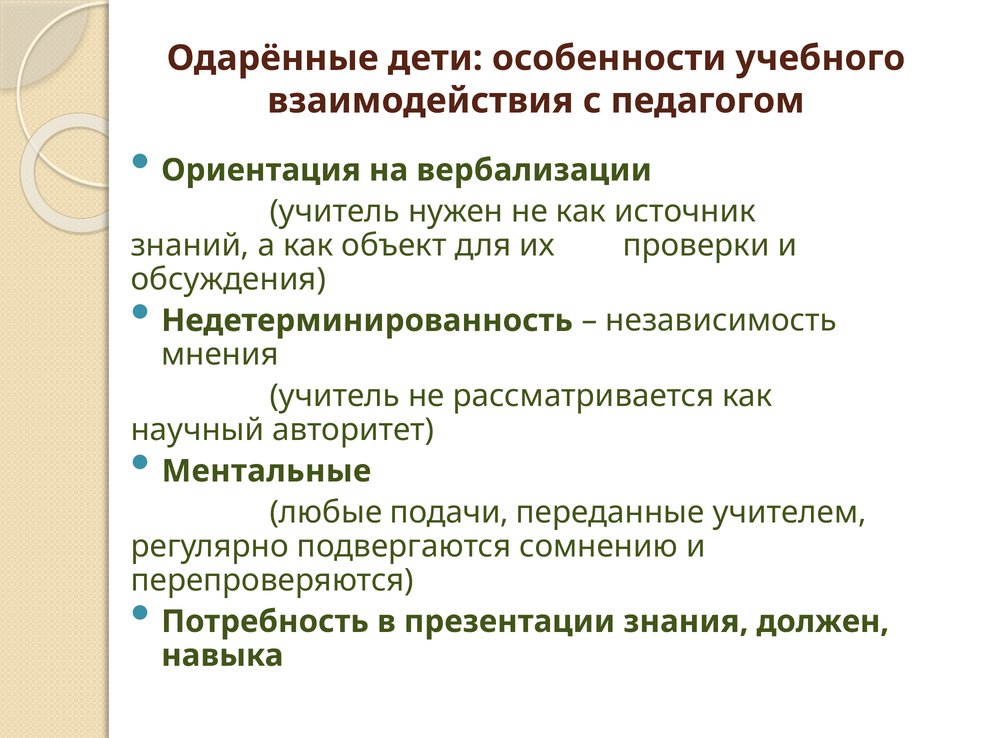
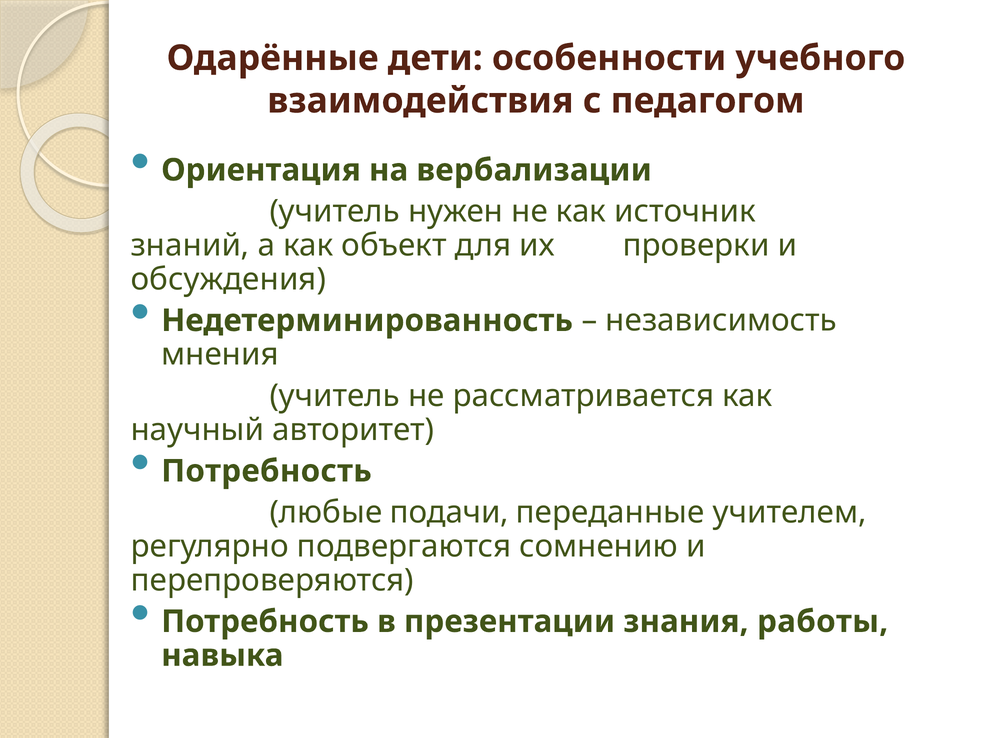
Ментальные: Ментальные -> Потребность (266, 471)
должен: должен -> работы (823, 621)
